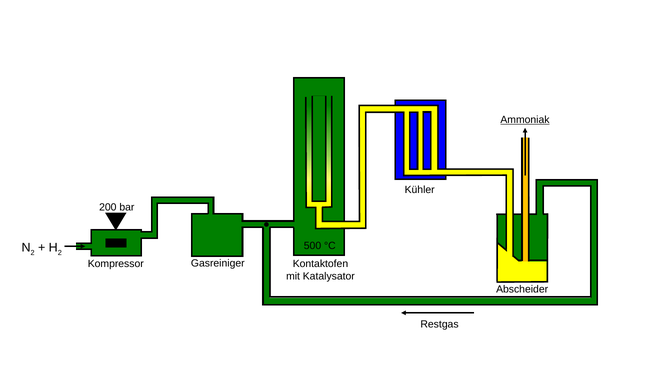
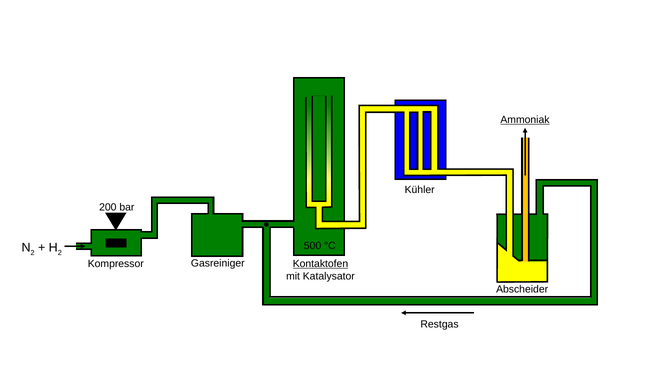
Kontaktofen underline: none -> present (320, 264)
